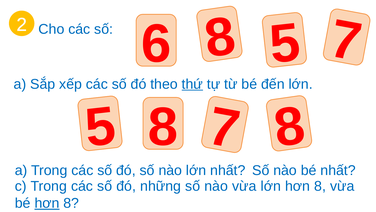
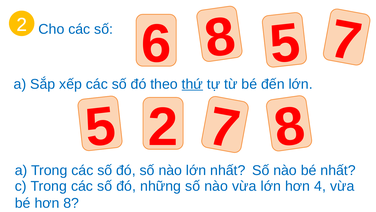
5 8: 8 -> 2 (163, 127)
lớn hơn 8: 8 -> 4 (320, 186)
hơn underline: present -> none (47, 203)
